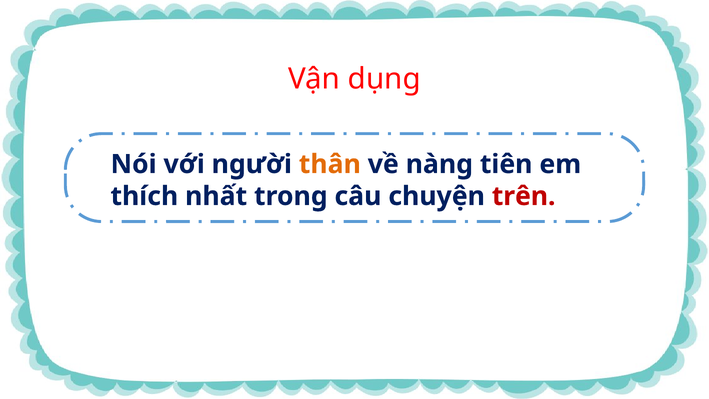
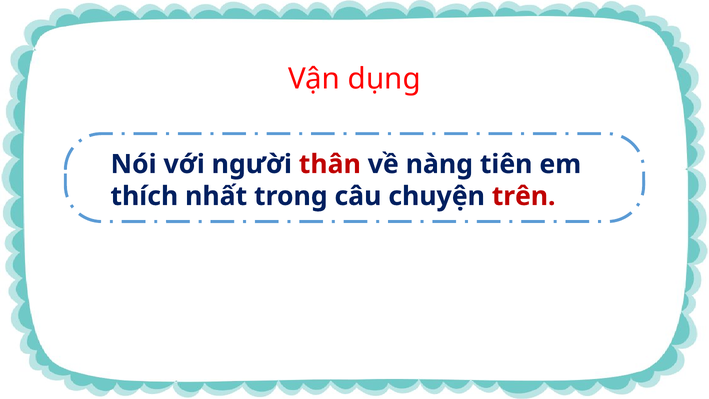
thân colour: orange -> red (330, 164)
